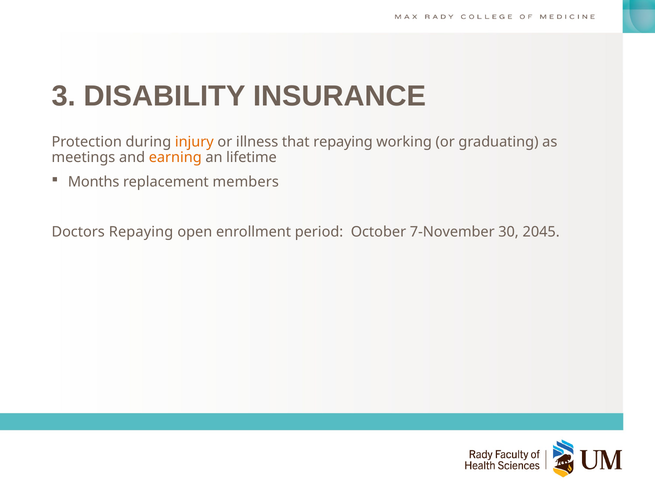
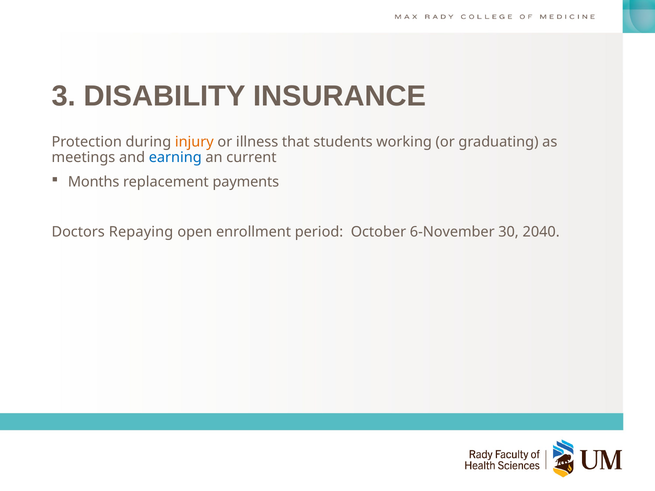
that repaying: repaying -> students (343, 142)
earning colour: orange -> blue (175, 157)
lifetime: lifetime -> current (251, 157)
members: members -> payments (246, 182)
7-November: 7-November -> 6-November (452, 232)
2045: 2045 -> 2040 (541, 232)
